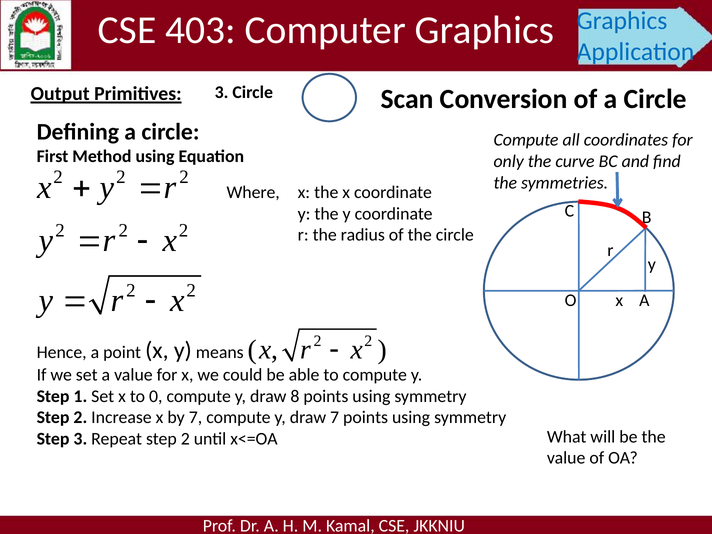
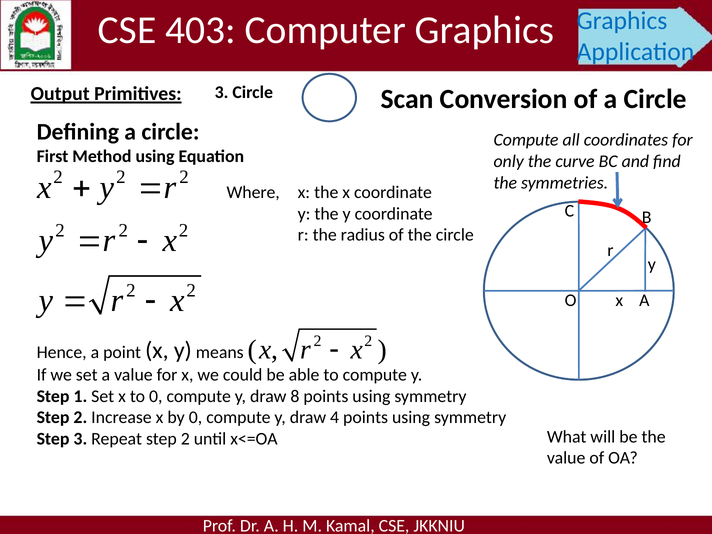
by 7: 7 -> 0 (195, 417)
draw 7: 7 -> 4 (335, 417)
